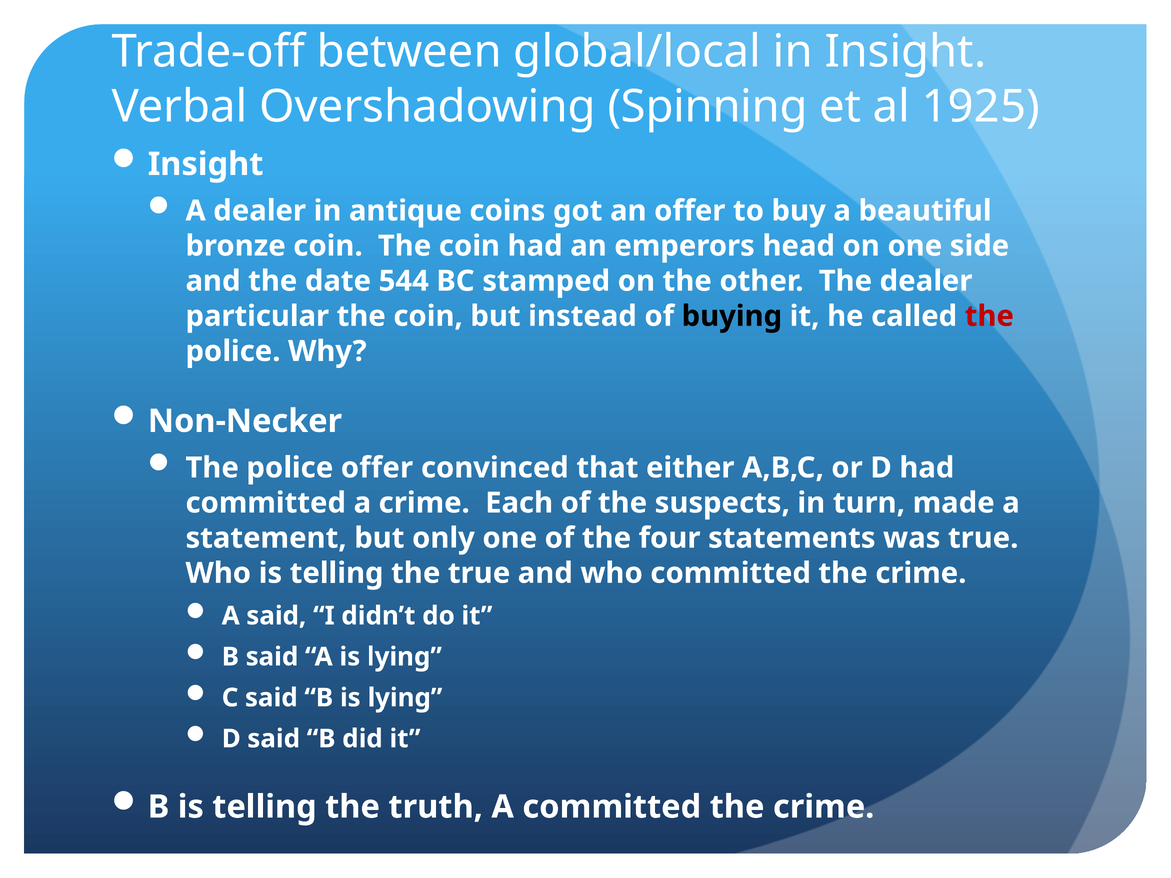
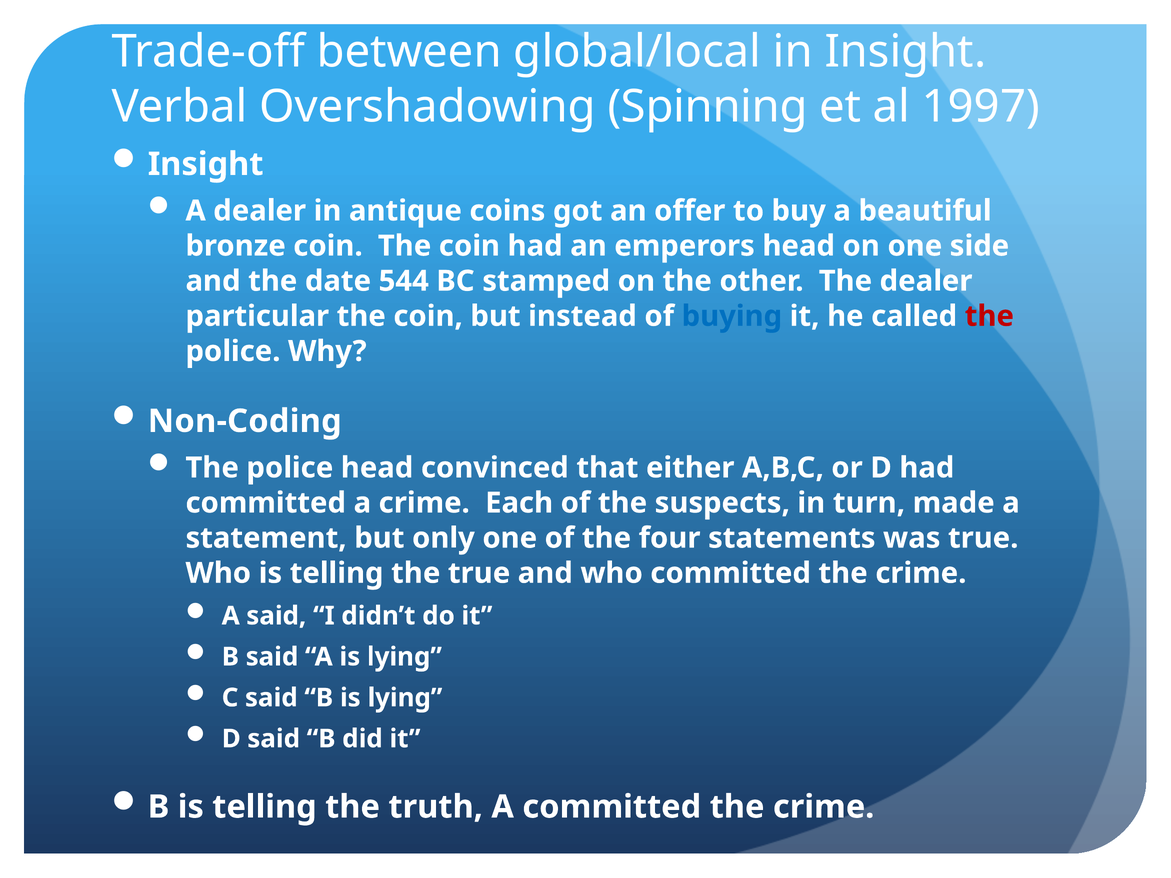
1925: 1925 -> 1997 (981, 107)
buying colour: black -> blue (732, 316)
Non-Necker: Non-Necker -> Non-Coding (245, 421)
police offer: offer -> head (377, 468)
